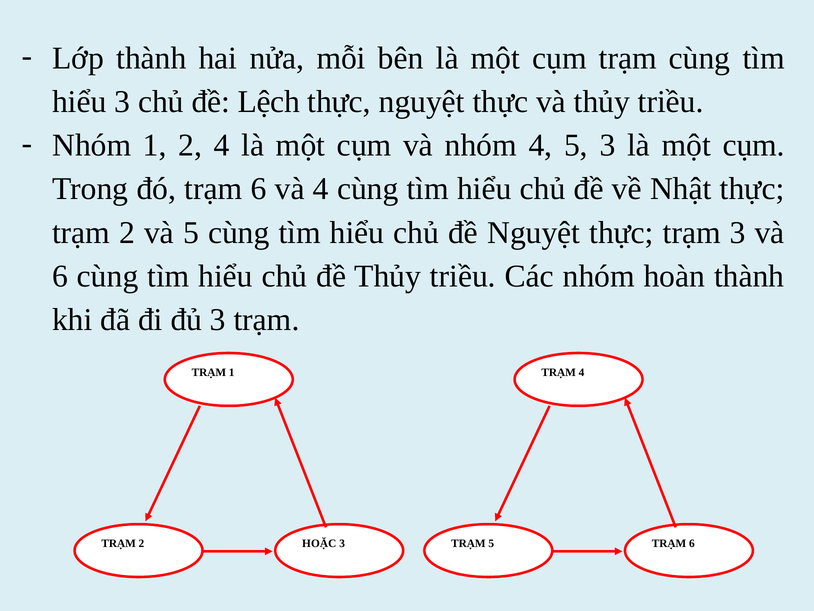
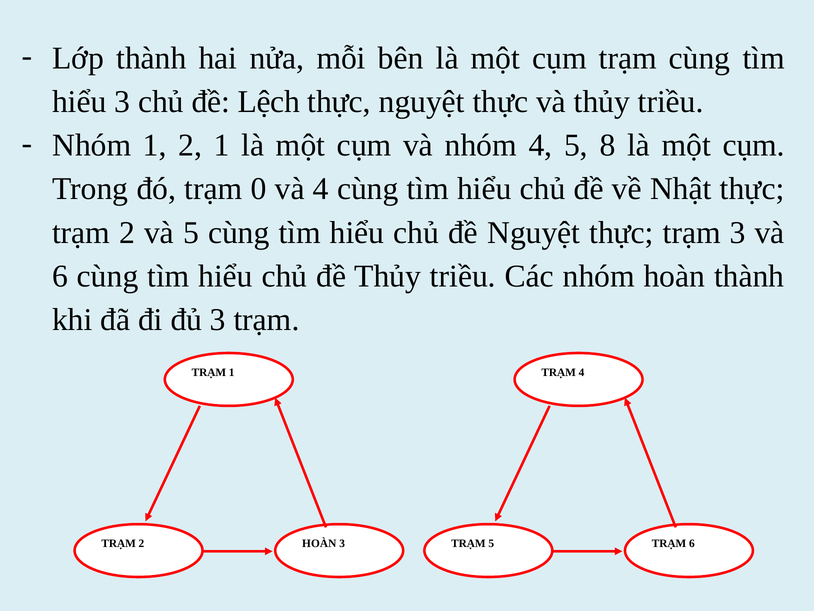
2 4: 4 -> 1 (222, 145)
5 3: 3 -> 8 (607, 145)
đó trạm 6: 6 -> 0 (259, 189)
HOẶC: HOẶC -> HOÀN (319, 543)
